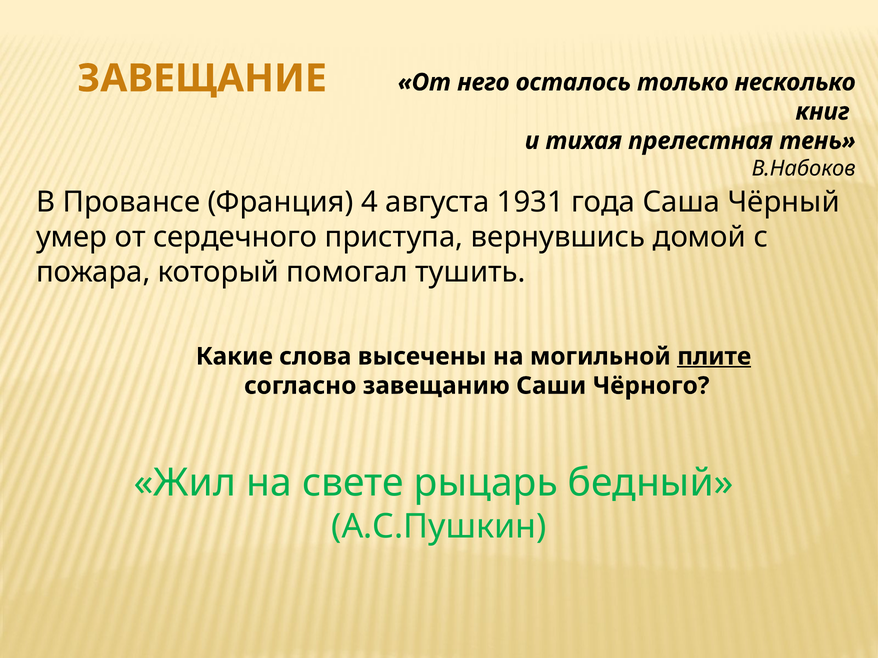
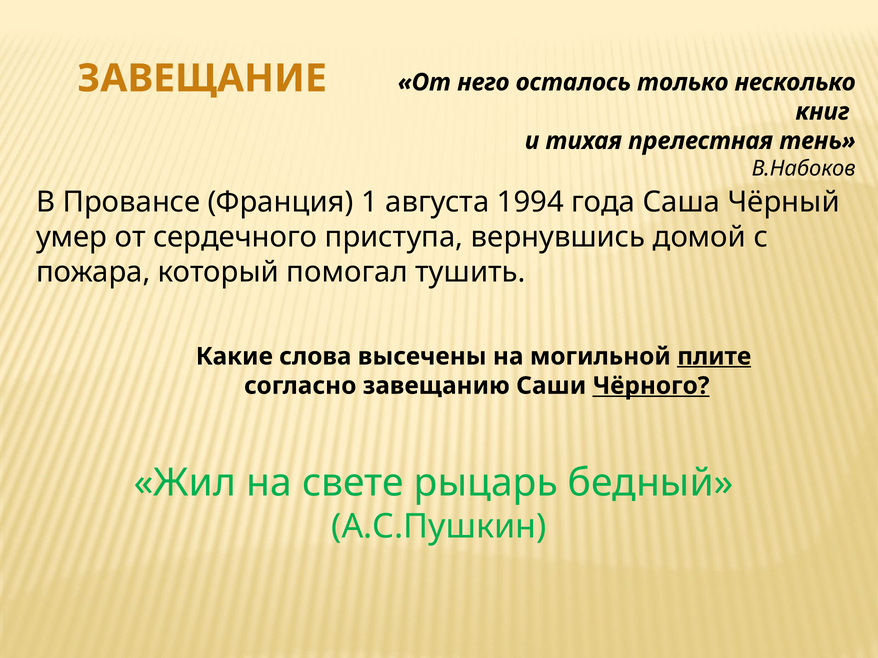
4: 4 -> 1 (369, 202)
1931: 1931 -> 1994 (530, 202)
Чёрного underline: none -> present (651, 386)
